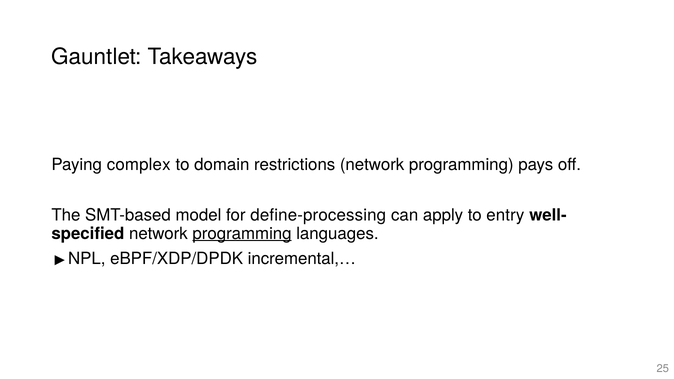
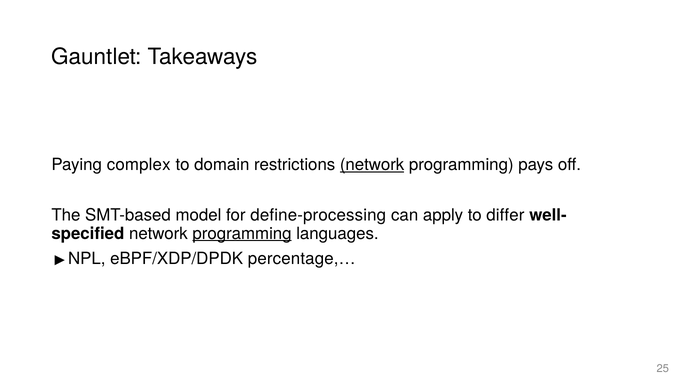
network underline: none -> present (372, 165)
entry: entry -> differ (505, 215)
incremental,…: incremental,… -> percentage,… (302, 259)
